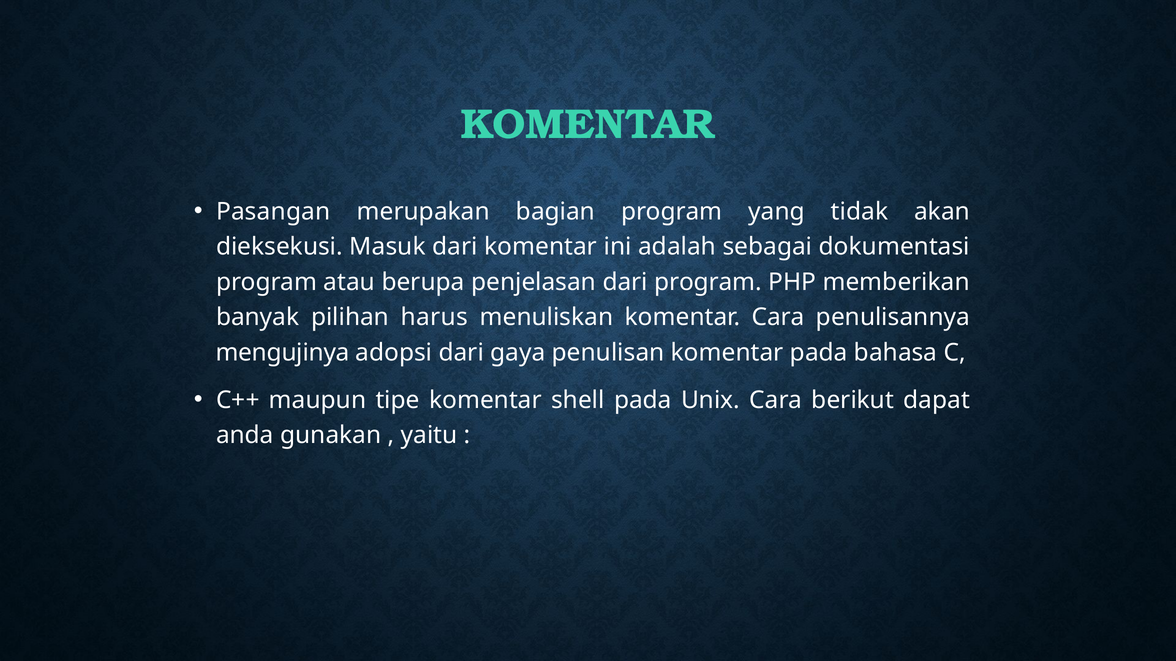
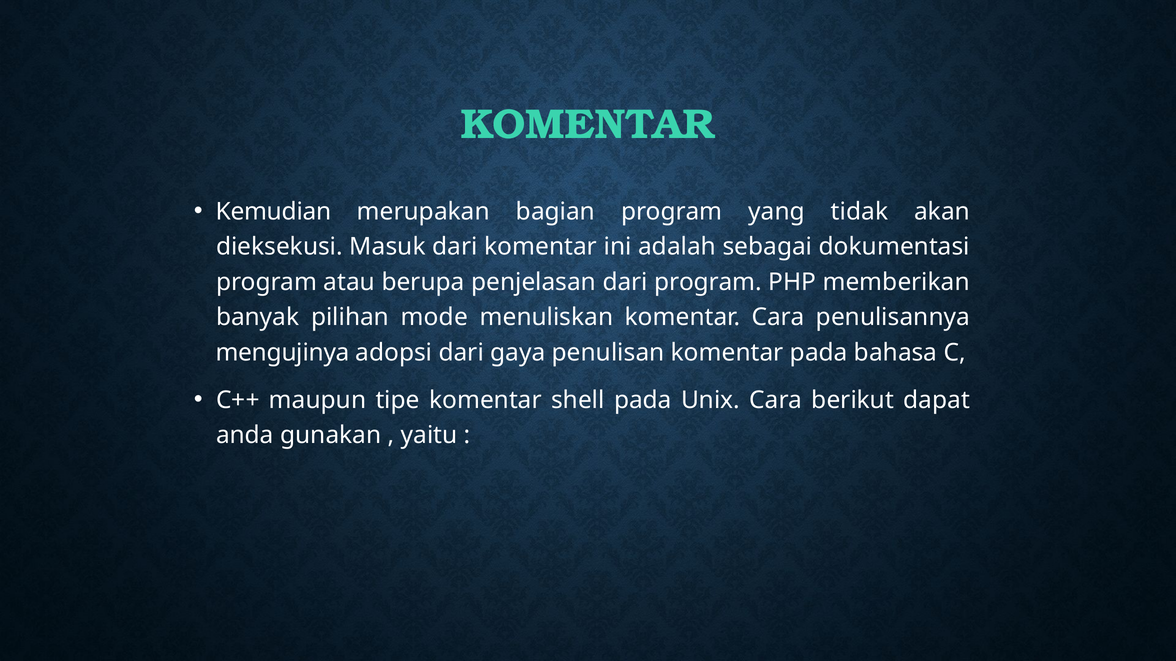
Pasangan: Pasangan -> Kemudian (273, 212)
harus: harus -> mode (434, 317)
